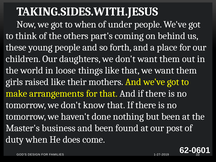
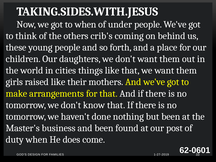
part's: part's -> crib's (102, 36)
loose: loose -> cities (66, 70)
